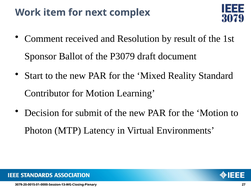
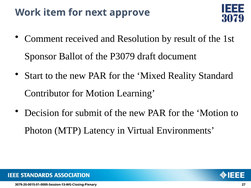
complex: complex -> approve (130, 12)
